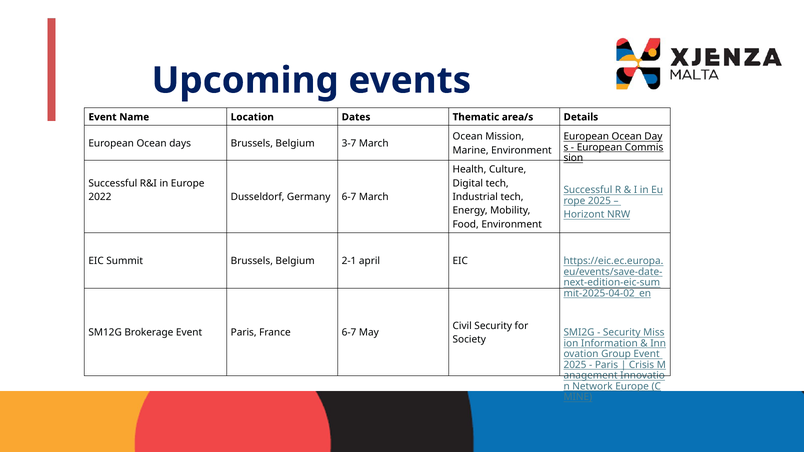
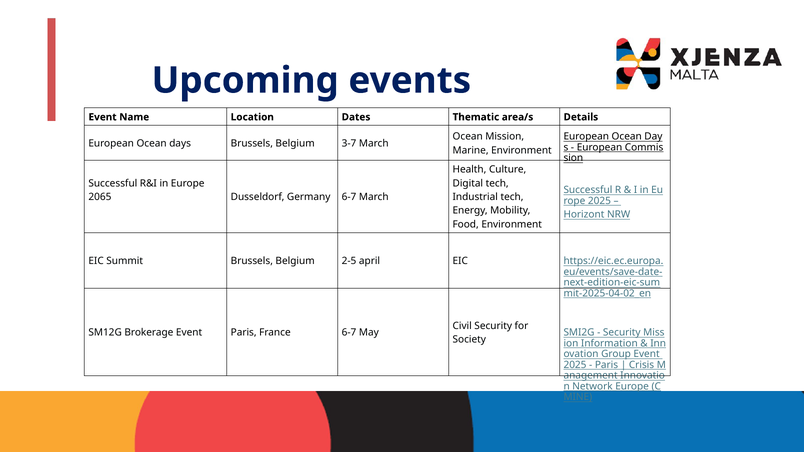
2022: 2022 -> 2065 (100, 197)
2-1: 2-1 -> 2-5 (349, 261)
